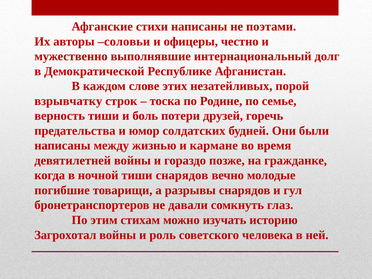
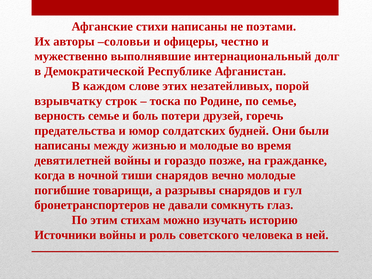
верность тиши: тиши -> семье (104, 116)
и кармане: кармане -> молодые (214, 146)
Загрохотал: Загрохотал -> Источники (65, 235)
